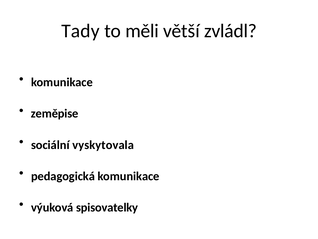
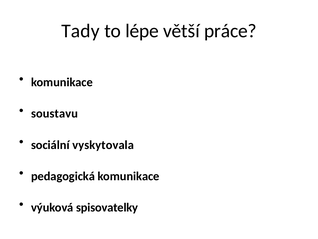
měli: měli -> lépe (142, 31)
zvládl: zvládl -> práce (230, 31)
zeměpise: zeměpise -> soustavu (55, 113)
